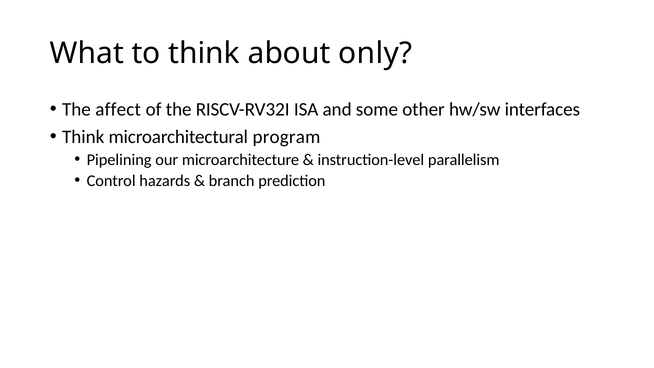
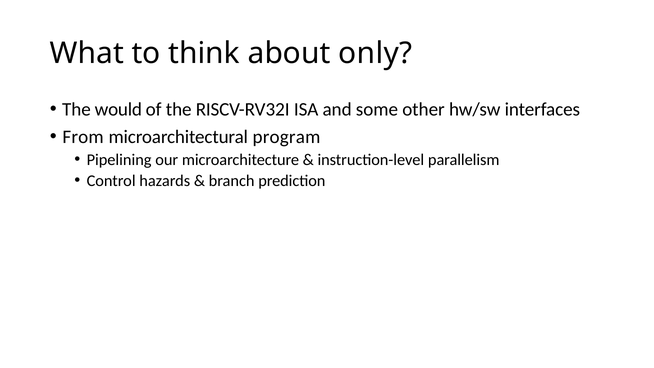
affect: affect -> would (118, 110)
Think: Think -> From (83, 137)
